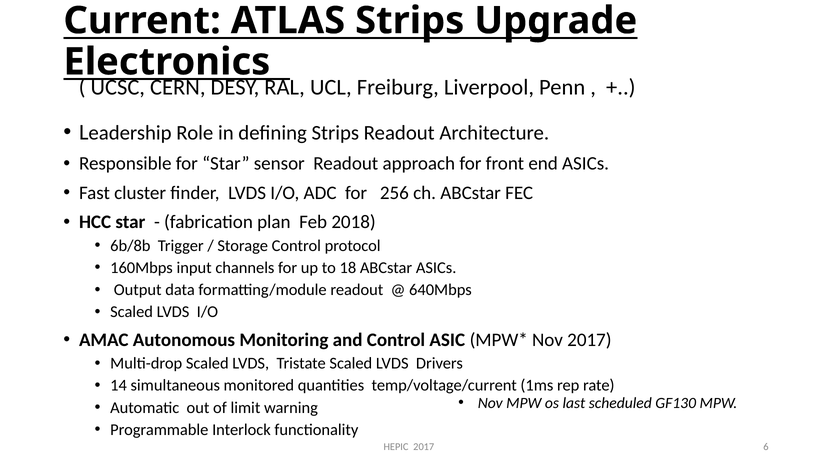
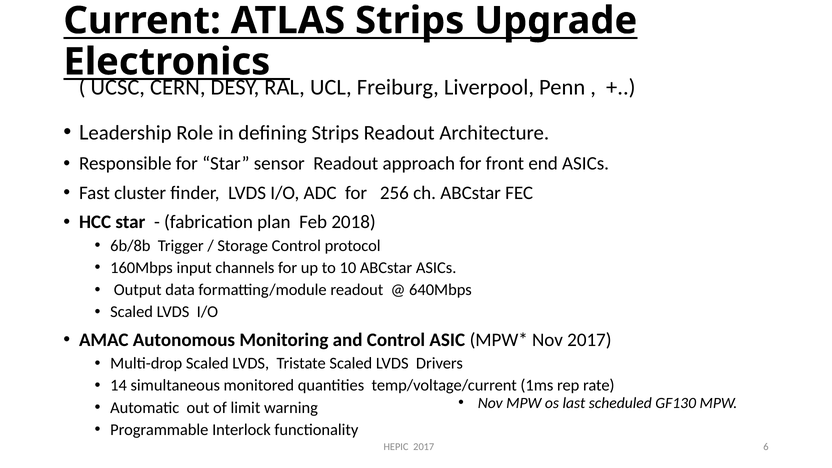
18: 18 -> 10 (348, 268)
